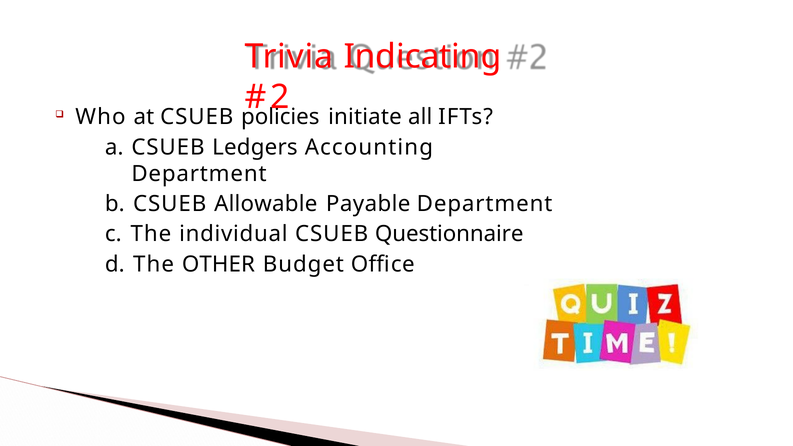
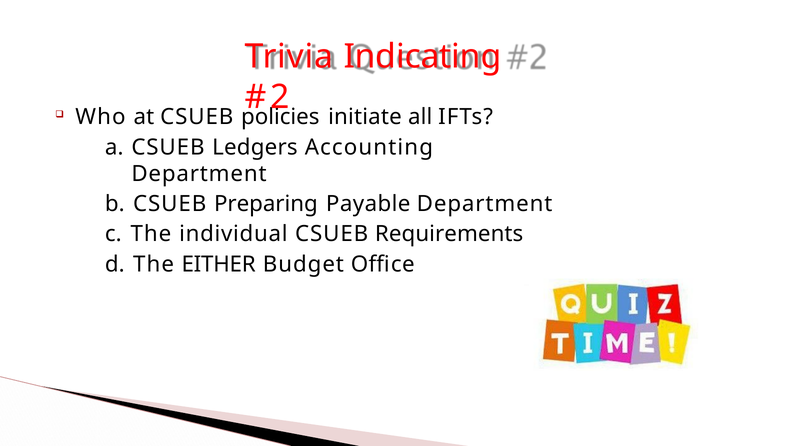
Allowable: Allowable -> Preparing (266, 204)
Questionnaire: Questionnaire -> Requirements (449, 234)
OTHER: OTHER -> EITHER (219, 264)
